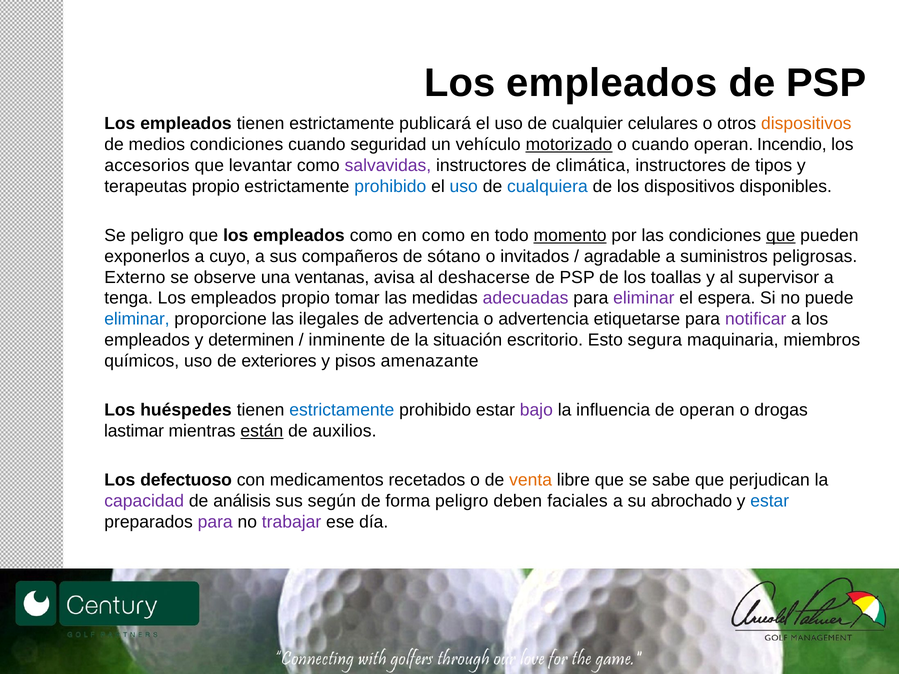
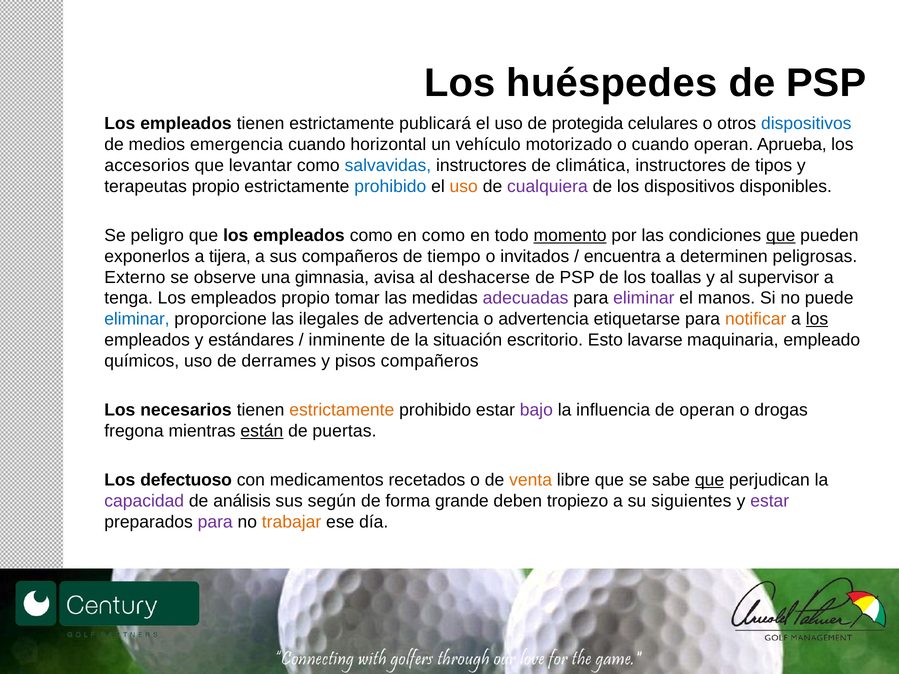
empleados: empleados -> huéspedes (612, 83)
cualquier: cualquier -> protegida (588, 123)
dispositivos colour: orange -> blue (806, 123)
medios condiciones: condiciones -> emergencia (237, 144)
seguridad: seguridad -> horizontal (388, 144)
motorizado underline: present -> none (569, 144)
Incendio: Incendio -> Aprueba (792, 144)
salvavidas colour: purple -> blue (388, 165)
uso colour: blue -> orange (464, 186)
cualquiera colour: blue -> purple (547, 186)
cuyo: cuyo -> tijera (230, 256)
sótano: sótano -> tiempo (454, 256)
agradable: agradable -> encuentra (622, 256)
suministros: suministros -> determinen (724, 256)
ventanas: ventanas -> gimnasia (332, 277)
espera: espera -> manos (727, 298)
notificar colour: purple -> orange (756, 319)
los underline: none -> present (817, 319)
determinen: determinen -> estándares (251, 340)
segura: segura -> lavarse (655, 340)
miembros: miembros -> empleado (822, 340)
exteriores: exteriores -> derrames (279, 361)
pisos amenazante: amenazante -> compañeros (430, 361)
huéspedes: huéspedes -> necesarios (186, 410)
estrictamente colour: blue -> orange (342, 410)
lastimar: lastimar -> fregona (134, 431)
auxilios: auxilios -> puertas (344, 431)
que underline: none -> present (710, 480)
forma peligro: peligro -> grande (462, 501)
faciales: faciales -> tropiezo (578, 501)
abrochado: abrochado -> siguientes (691, 501)
estar colour: blue -> purple (770, 501)
trabajar colour: purple -> orange (292, 522)
